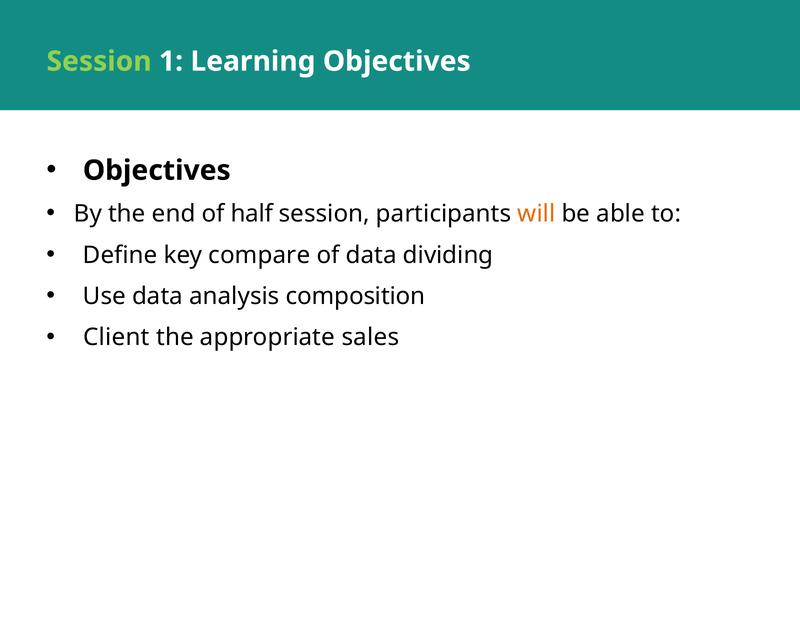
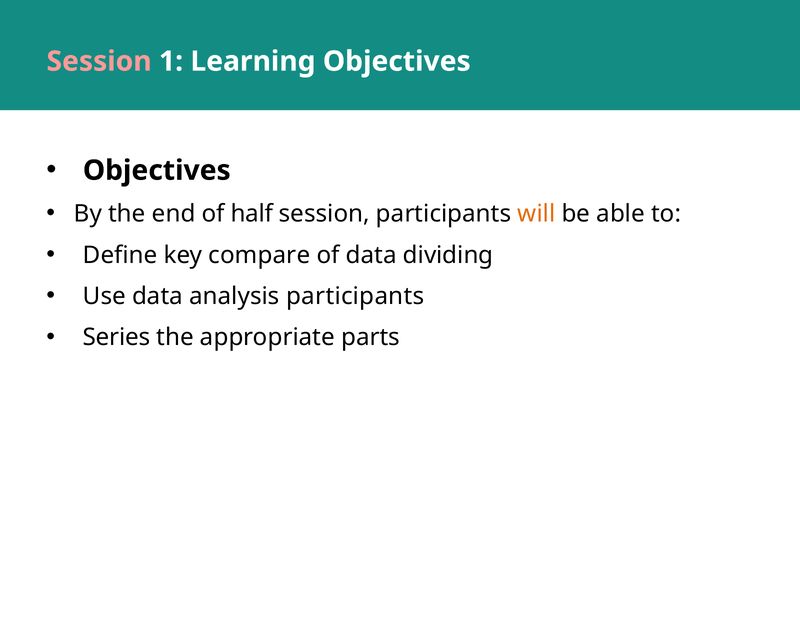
Session colour: light green -> pink (99, 61)
analysis composition: composition -> participants (355, 296)
Client: Client -> Series (117, 338)
sales: sales -> parts (371, 338)
